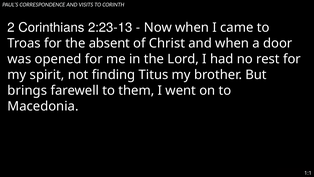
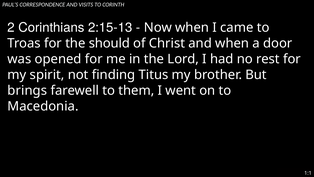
2:23-13: 2:23-13 -> 2:15-13 (110, 28)
absent: absent -> should (109, 43)
